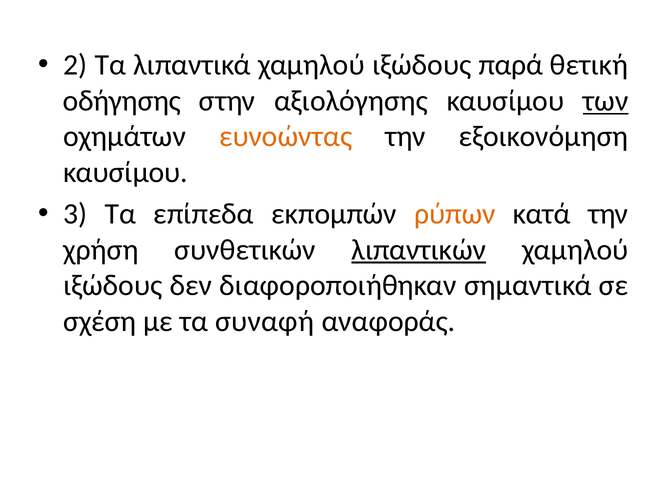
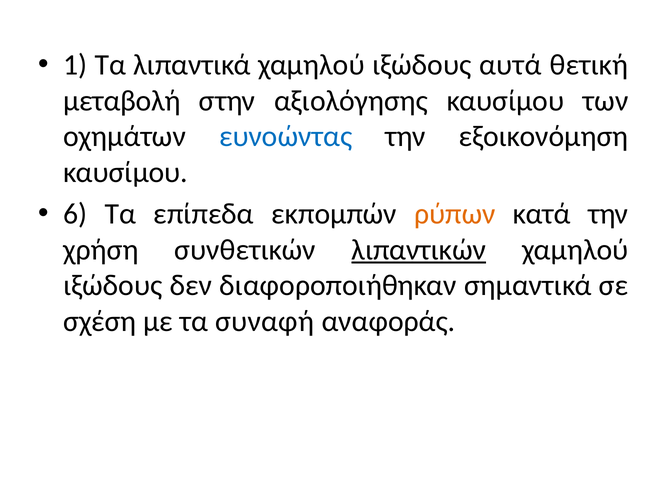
2: 2 -> 1 (75, 65)
παρά: παρά -> αυτά (510, 65)
οδήγησης: οδήγησης -> μεταβολή (122, 101)
των underline: present -> none (606, 101)
ευνοώντας colour: orange -> blue (286, 137)
3: 3 -> 6 (75, 214)
